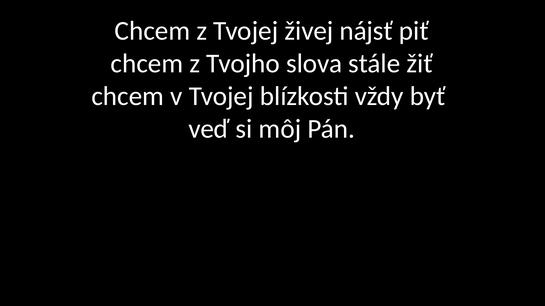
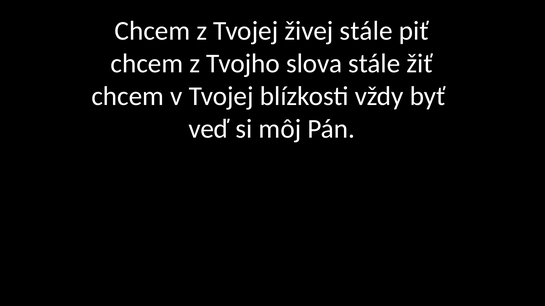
živej nájsť: nájsť -> stále (366, 31)
